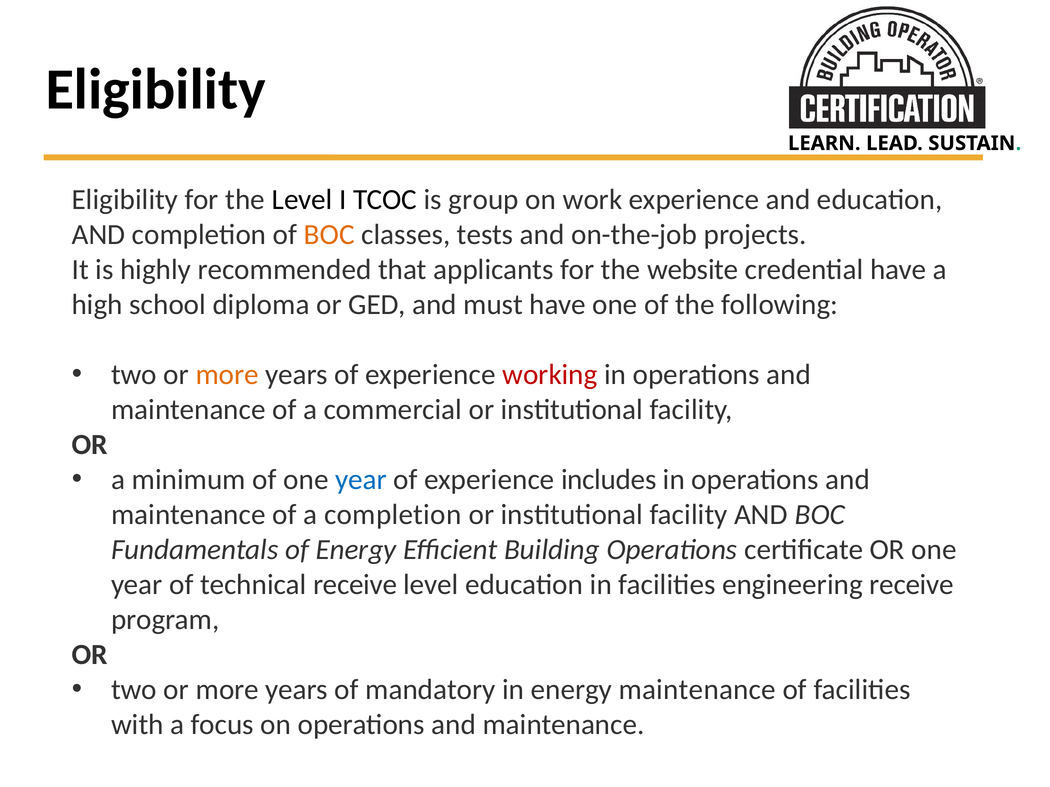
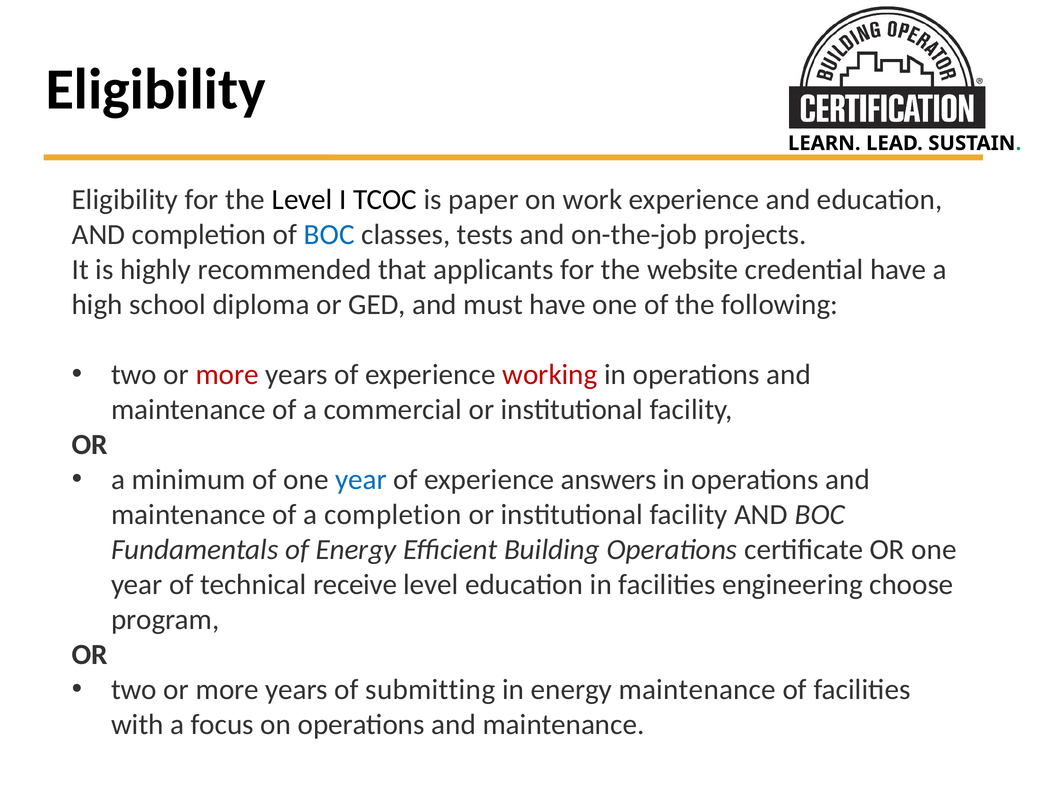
group: group -> paper (484, 200)
BOC colour: orange -> blue (329, 235)
more colour: orange -> red (227, 375)
includes: includes -> answers (609, 480)
engineering receive: receive -> choose (911, 585)
mandatory: mandatory -> submitting (430, 690)
